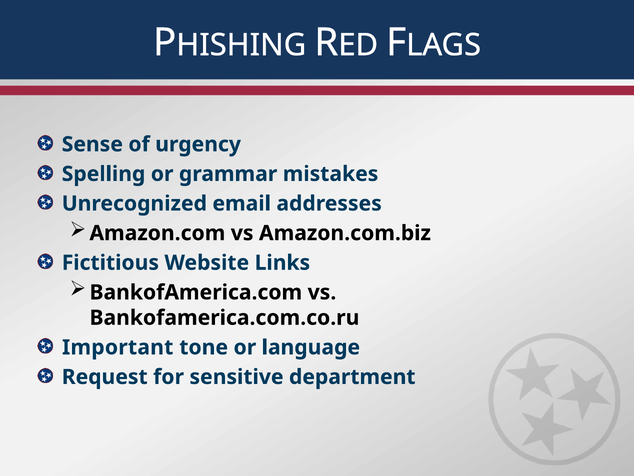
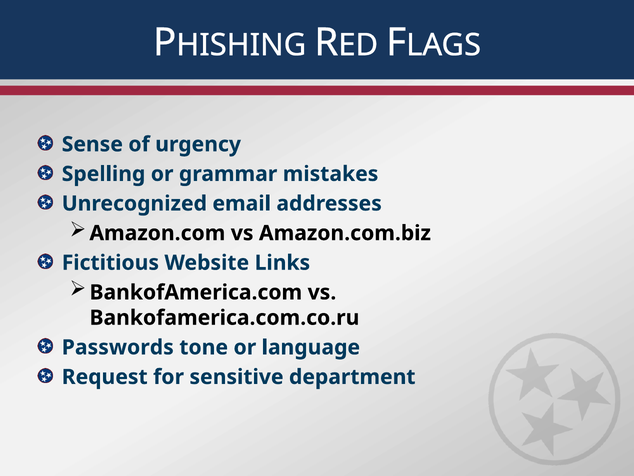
Important: Important -> Passwords (118, 347)
